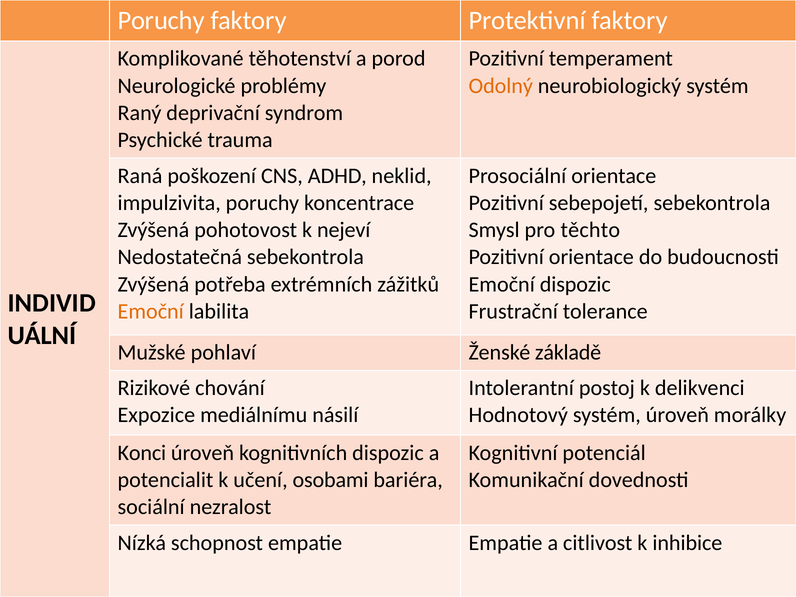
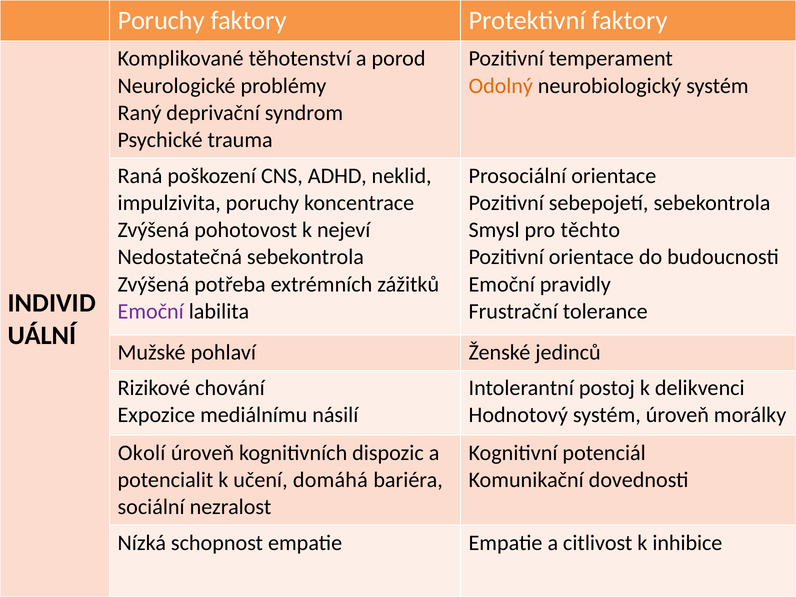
Emoční dispozic: dispozic -> pravidly (575, 284)
Emoční colour: orange -> purple (151, 311)
základě: základě -> jedinců (568, 353)
Konci: Konci -> Okolí (142, 453)
osobami: osobami -> domáhá (330, 480)
